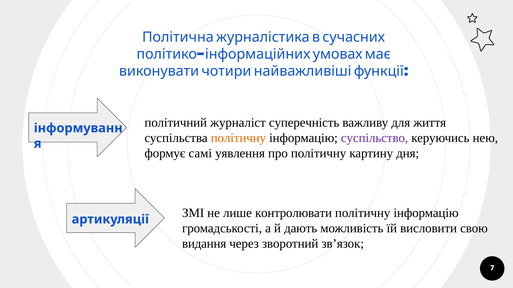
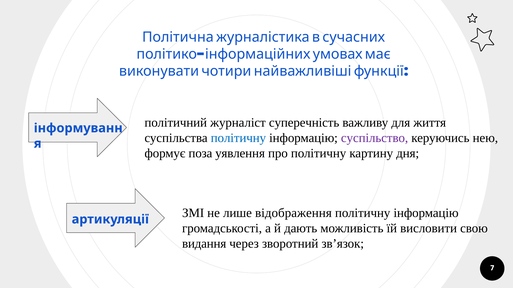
політичну colour: orange -> blue (238, 138)
самі: самі -> поза (200, 154)
контролювати: контролювати -> відображення (293, 213)
